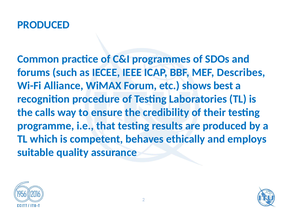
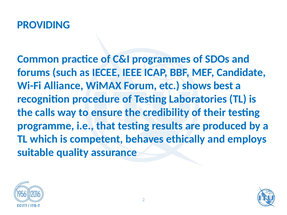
PRODUCED: PRODUCED -> PROVIDING (43, 25)
Describes: Describes -> Candidate (241, 72)
